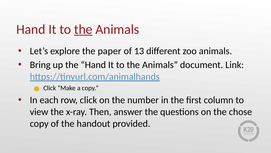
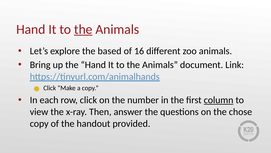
paper: paper -> based (110, 51)
13: 13 -> 16 (139, 51)
column underline: none -> present (219, 100)
